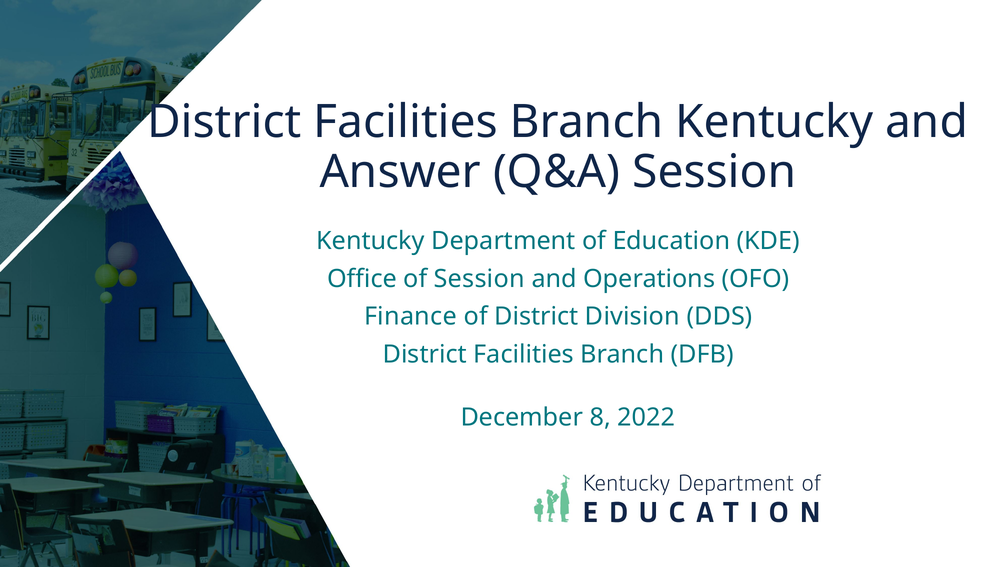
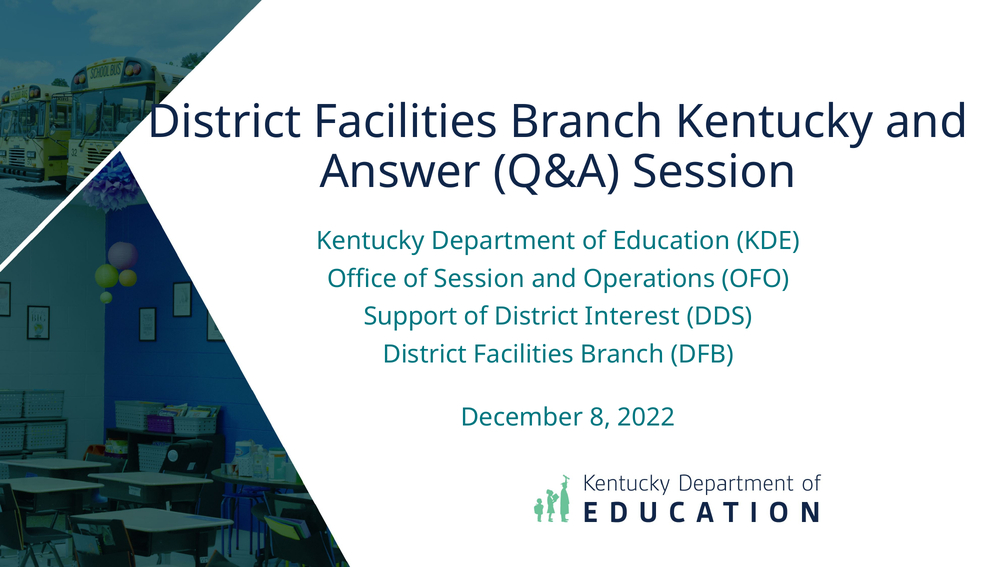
Finance: Finance -> Support (411, 317)
Division: Division -> Interest (632, 317)
